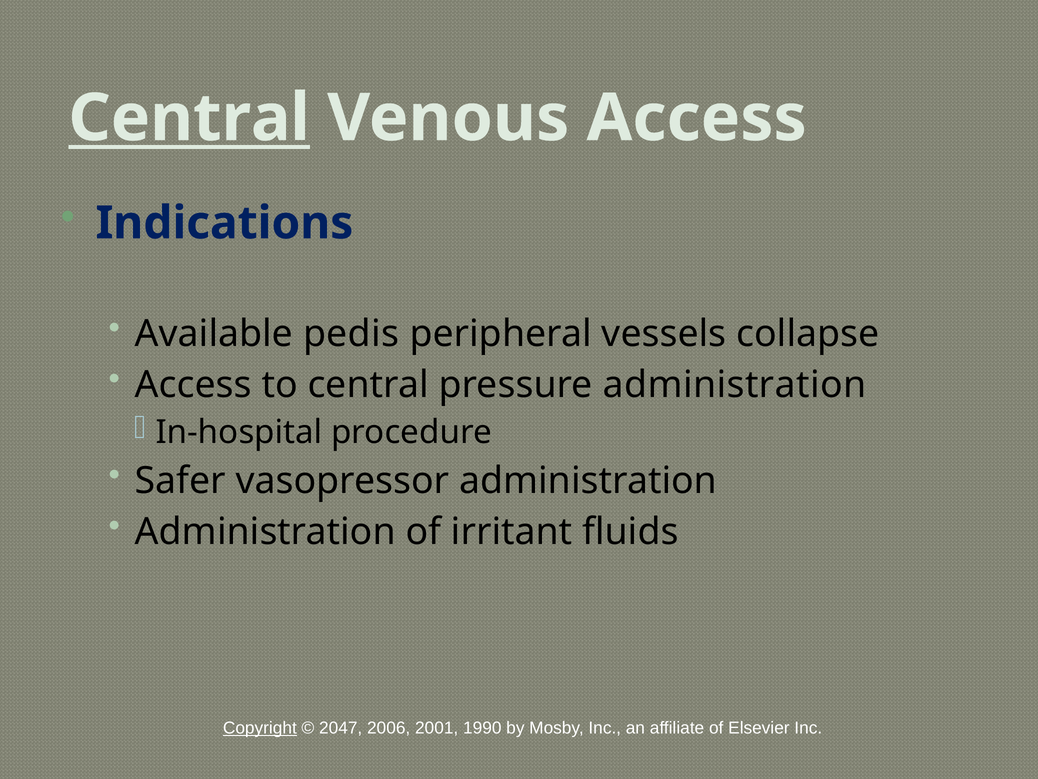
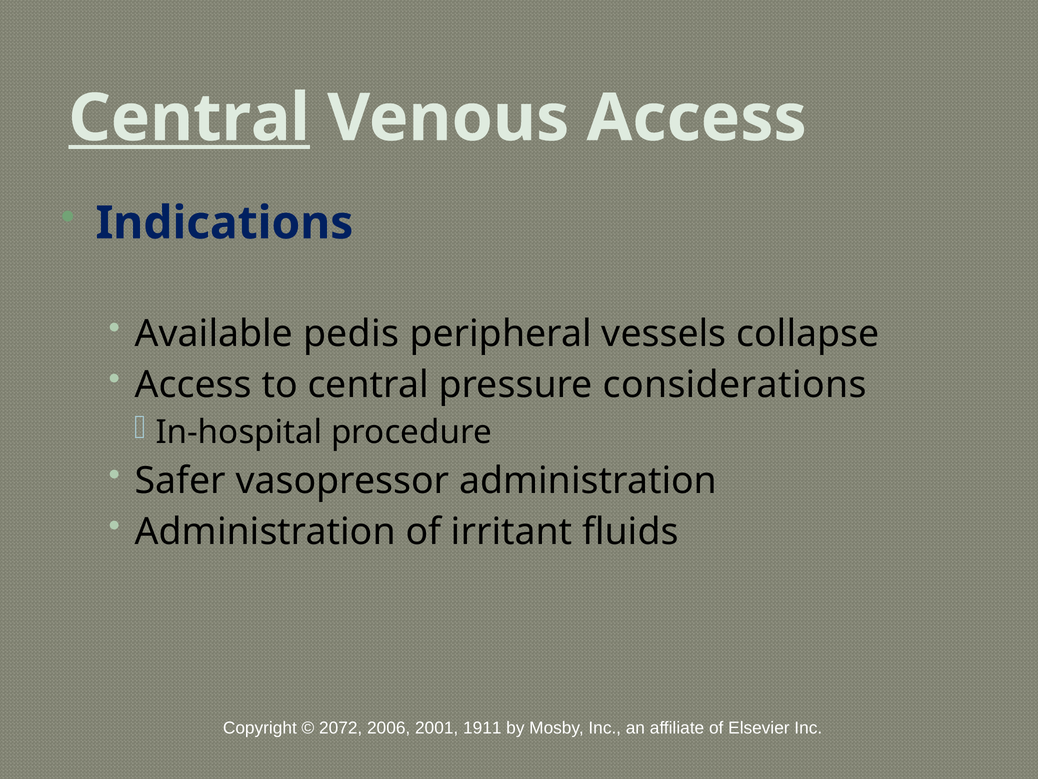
pressure administration: administration -> considerations (735, 384)
Copyright underline: present -> none (260, 728)
2047: 2047 -> 2072 (341, 728)
1990: 1990 -> 1911 (482, 728)
